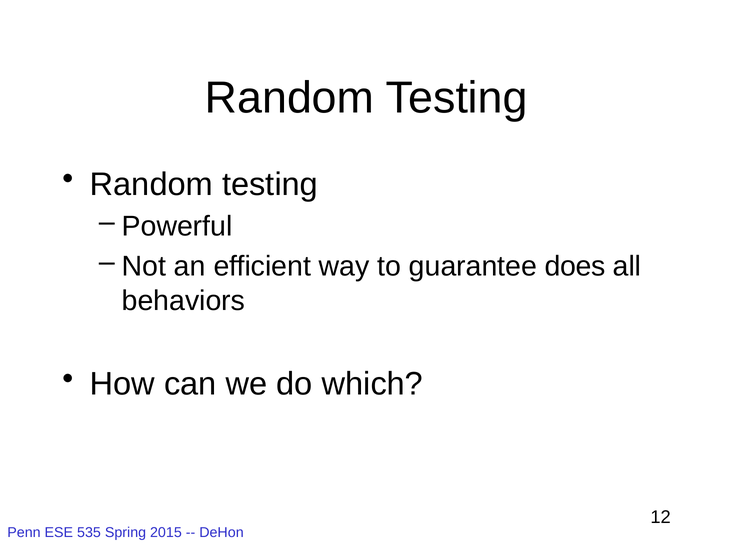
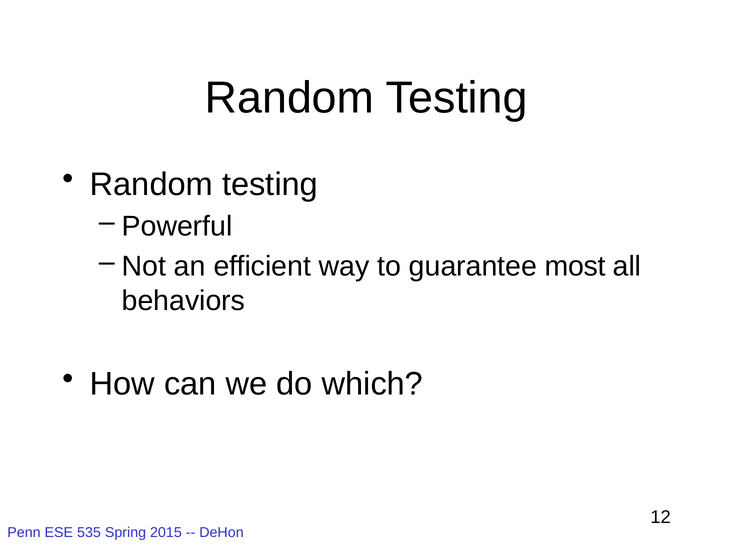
does: does -> most (575, 266)
